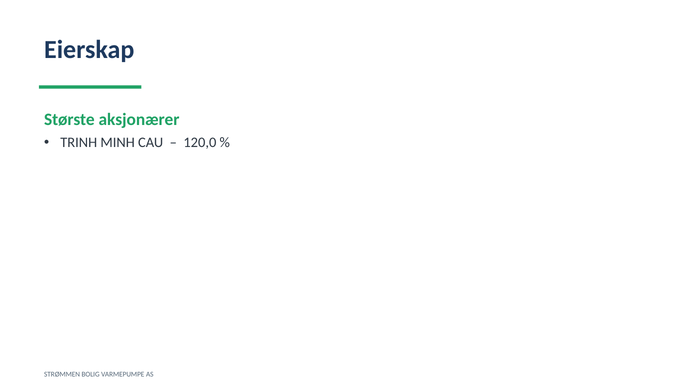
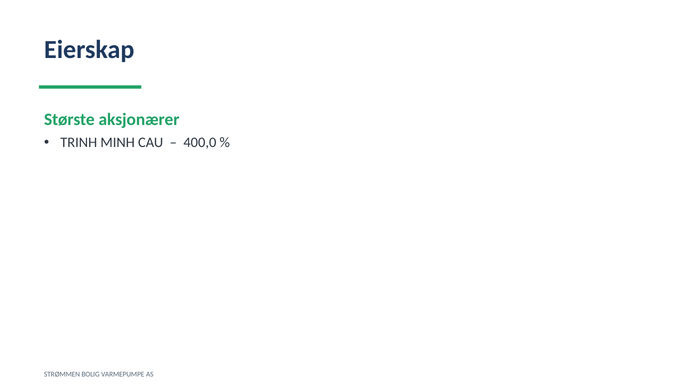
120,0: 120,0 -> 400,0 (200, 143)
